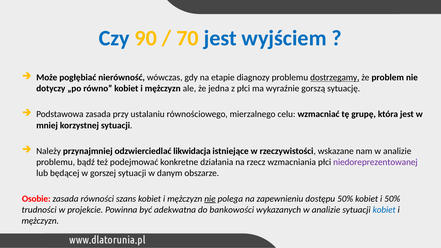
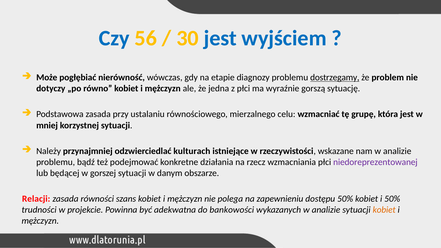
90: 90 -> 56 (146, 38)
70: 70 -> 30 (187, 38)
likwidacja: likwidacja -> kulturach (192, 151)
Osobie: Osobie -> Relacji (36, 199)
nie underline: present -> none (210, 199)
kobiet colour: blue -> orange (384, 210)
